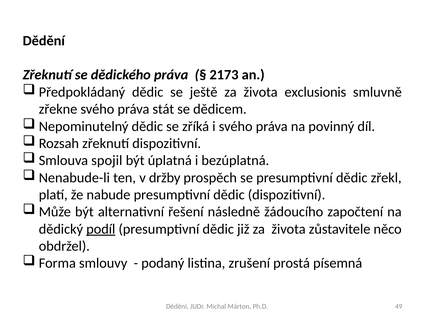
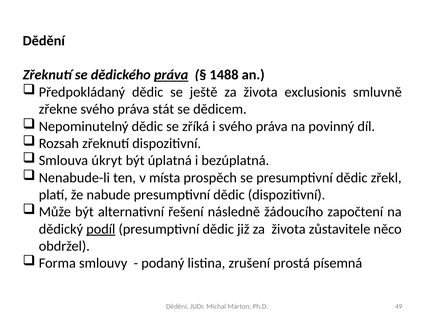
práva underline: none -> present (171, 75)
2173: 2173 -> 1488 (224, 75)
spojil: spojil -> úkryt (107, 161)
držby: držby -> místa (165, 178)
